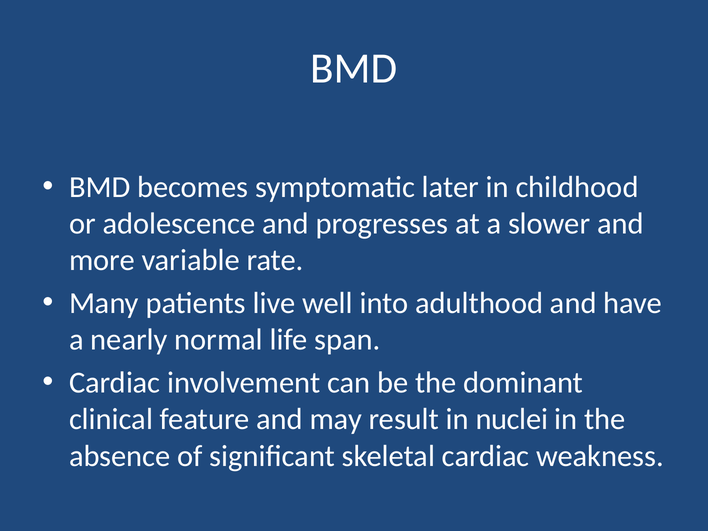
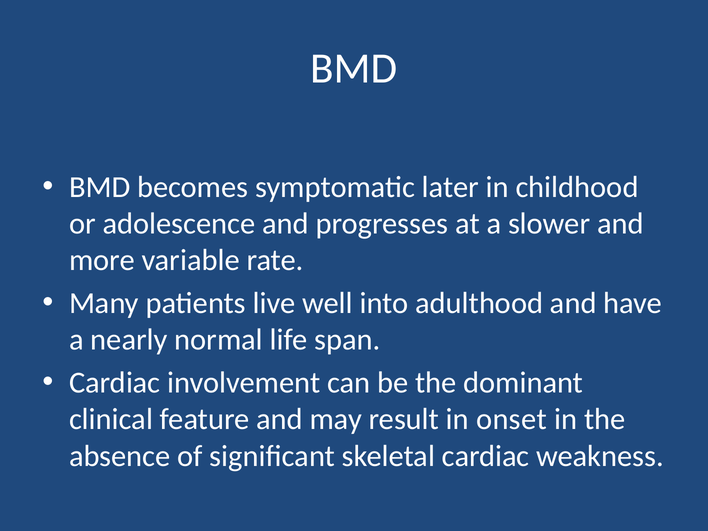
nuclei: nuclei -> onset (511, 419)
